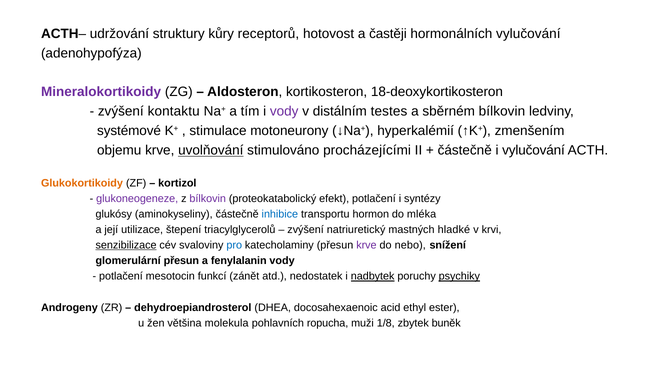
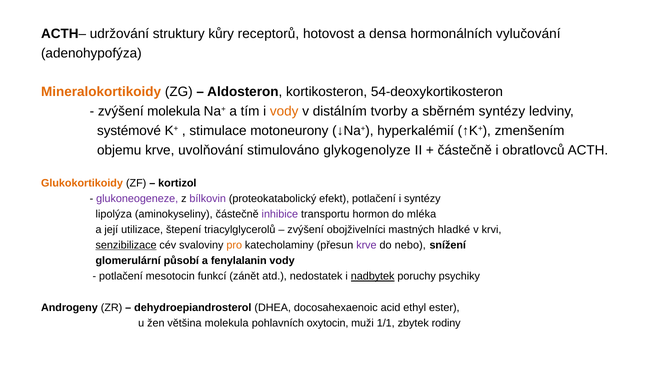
častěji: častěji -> densa (388, 34)
Mineralokortikoidy colour: purple -> orange (101, 92)
18-deoxykortikosteron: 18-deoxykortikosteron -> 54-deoxykortikosteron (437, 92)
zvýšení kontaktu: kontaktu -> molekula (174, 111)
vody colour: purple -> orange (284, 111)
testes: testes -> tvorby (389, 111)
sběrném bílkovin: bílkovin -> syntézy (502, 111)
uvolňování underline: present -> none (211, 150)
procházejícími: procházejícími -> glykogenolyze (367, 150)
i vylučování: vylučování -> obratlovců (533, 150)
glukósy: glukósy -> lipolýza (114, 214)
inhibice colour: blue -> purple (280, 214)
natriuretický: natriuretický -> obojživelníci (356, 229)
pro colour: blue -> orange (234, 245)
glomerulární přesun: přesun -> působí (181, 260)
psychiky underline: present -> none (459, 276)
ropucha: ropucha -> oxytocin (328, 323)
1/8: 1/8 -> 1/1 (386, 323)
buněk: buněk -> rodiny (446, 323)
